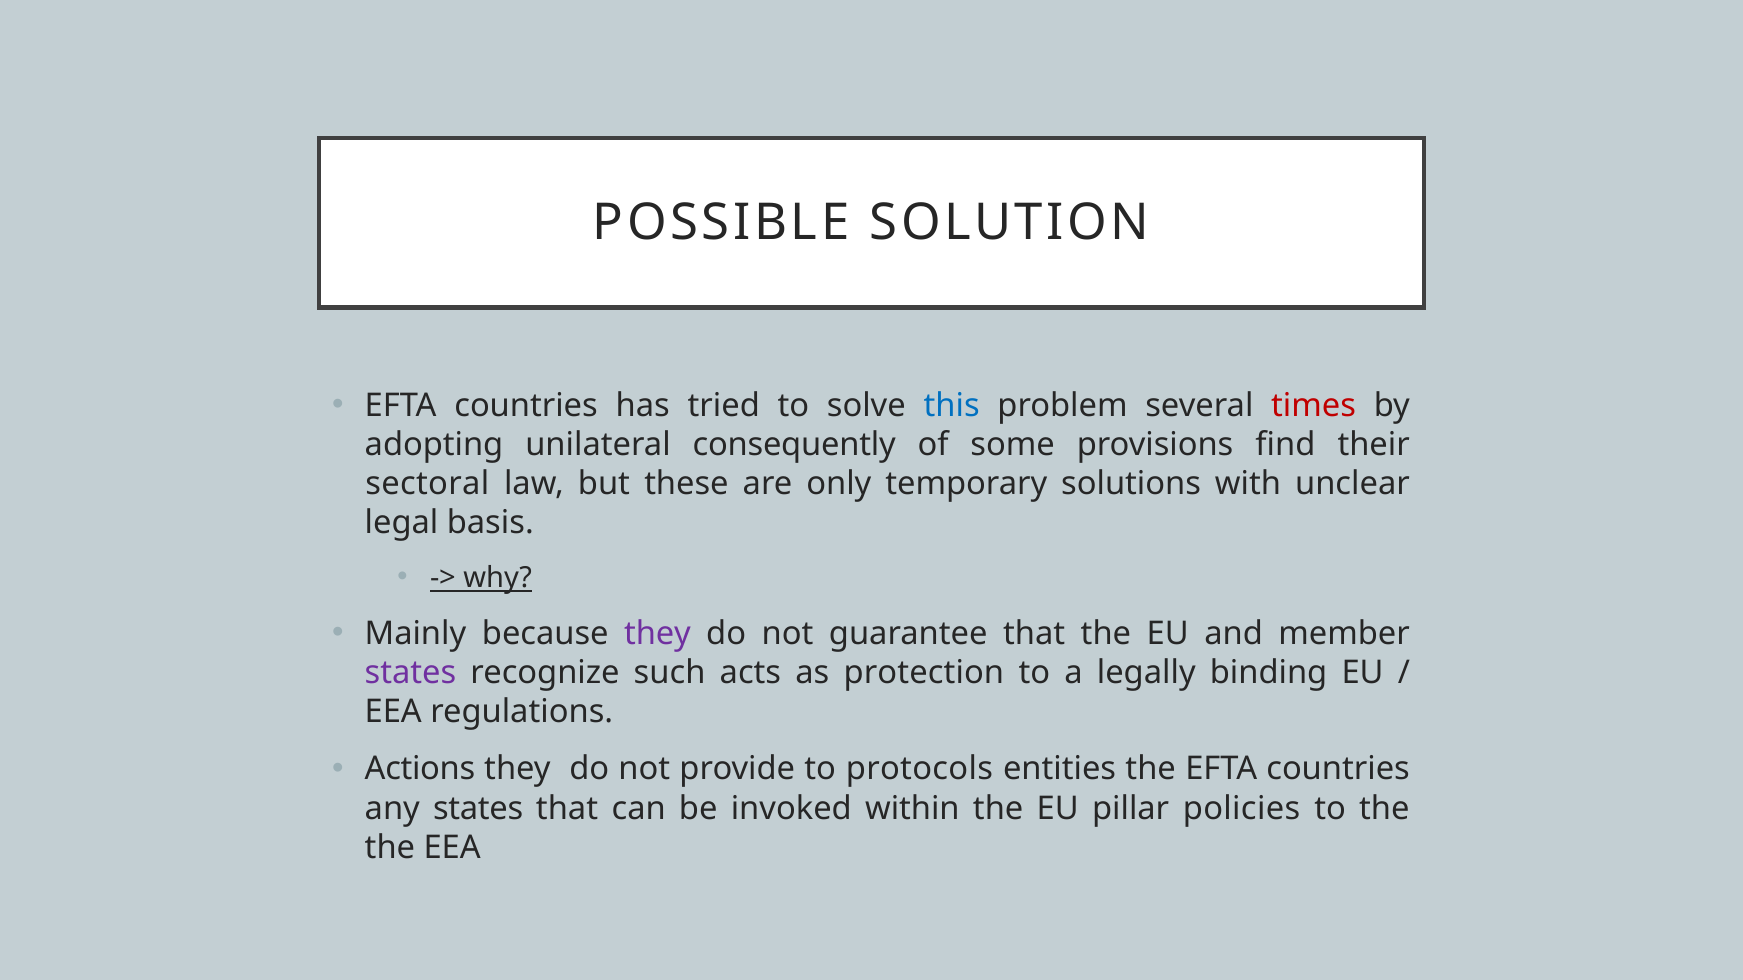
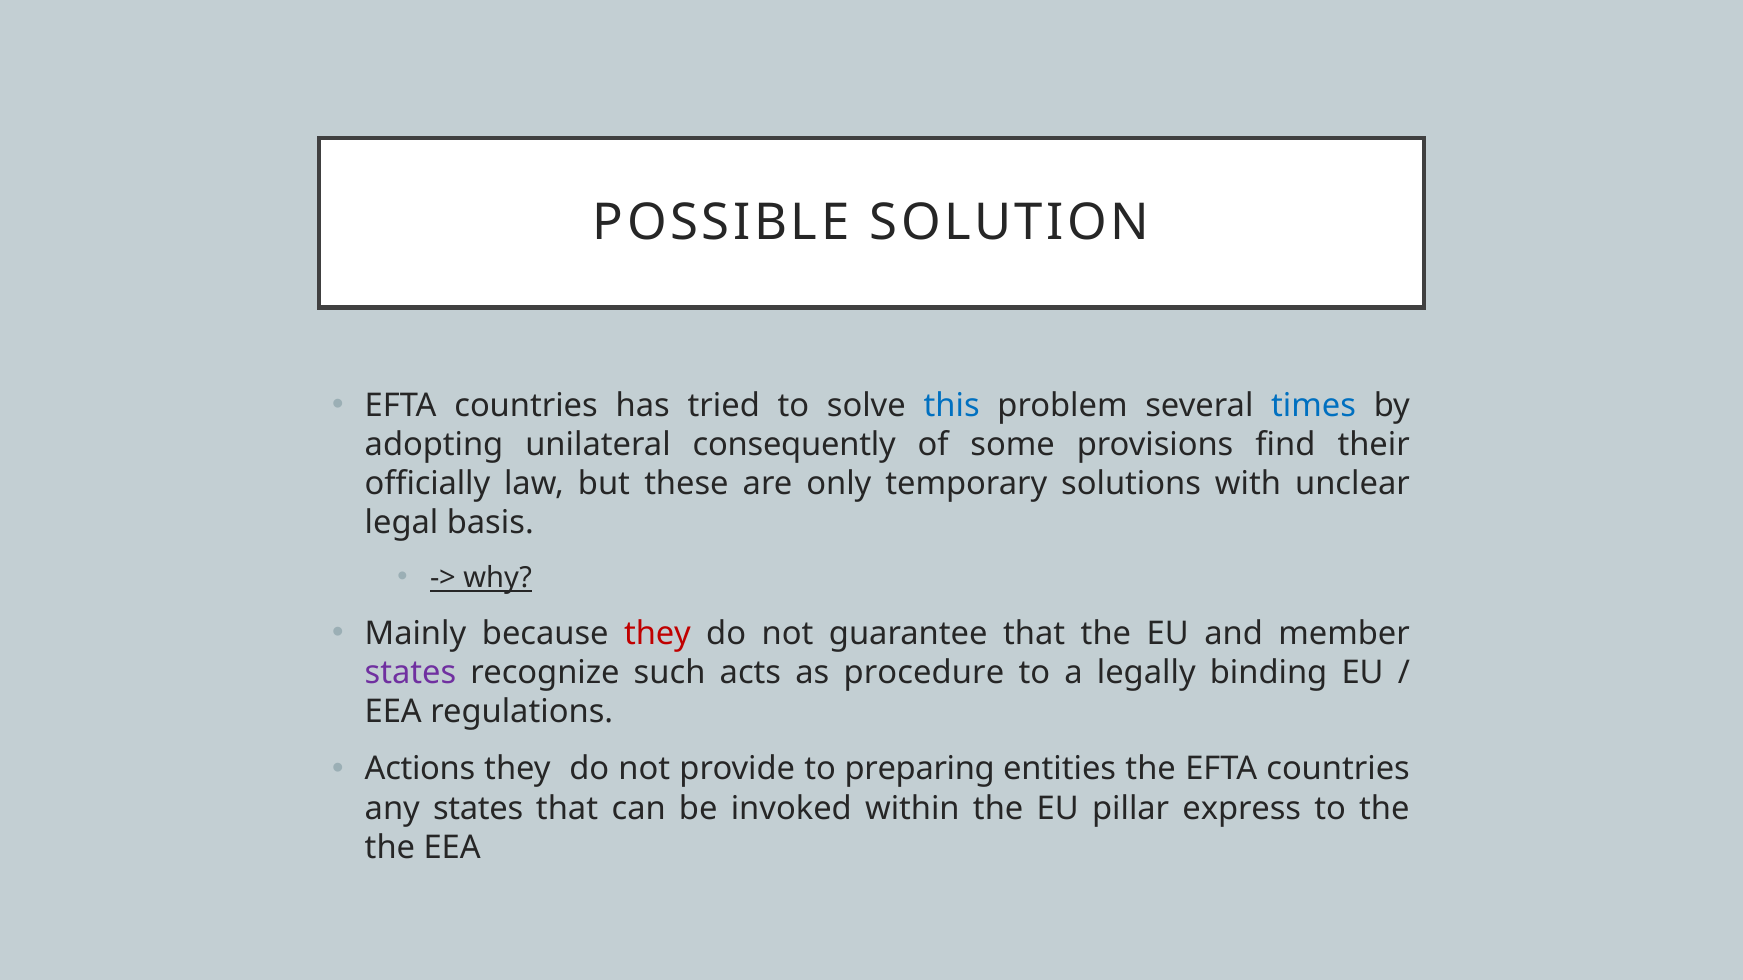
times colour: red -> blue (1314, 406)
sectoral: sectoral -> officially (427, 484)
they colour: purple -> red (657, 634)
protection: protection -> procedure (924, 673)
protocols: protocols -> preparing (920, 769)
policies: policies -> express (1242, 809)
